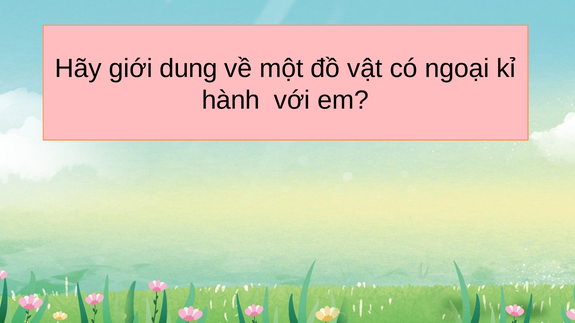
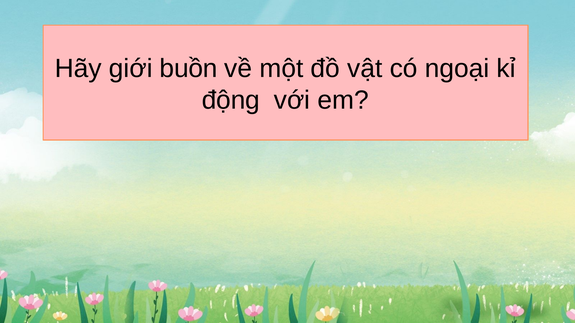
dung: dung -> buồn (189, 69)
hành: hành -> động (231, 100)
